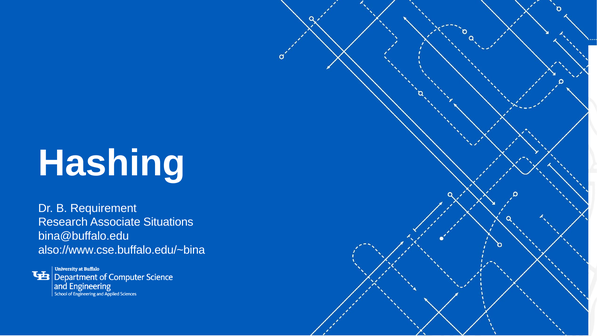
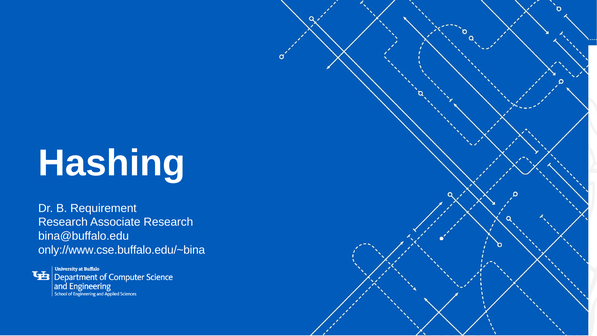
Associate Situations: Situations -> Research (168, 222)
also://www.cse.buffalo.edu/~bina: also://www.cse.buffalo.edu/~bina -> only://www.cse.buffalo.edu/~bina (122, 250)
